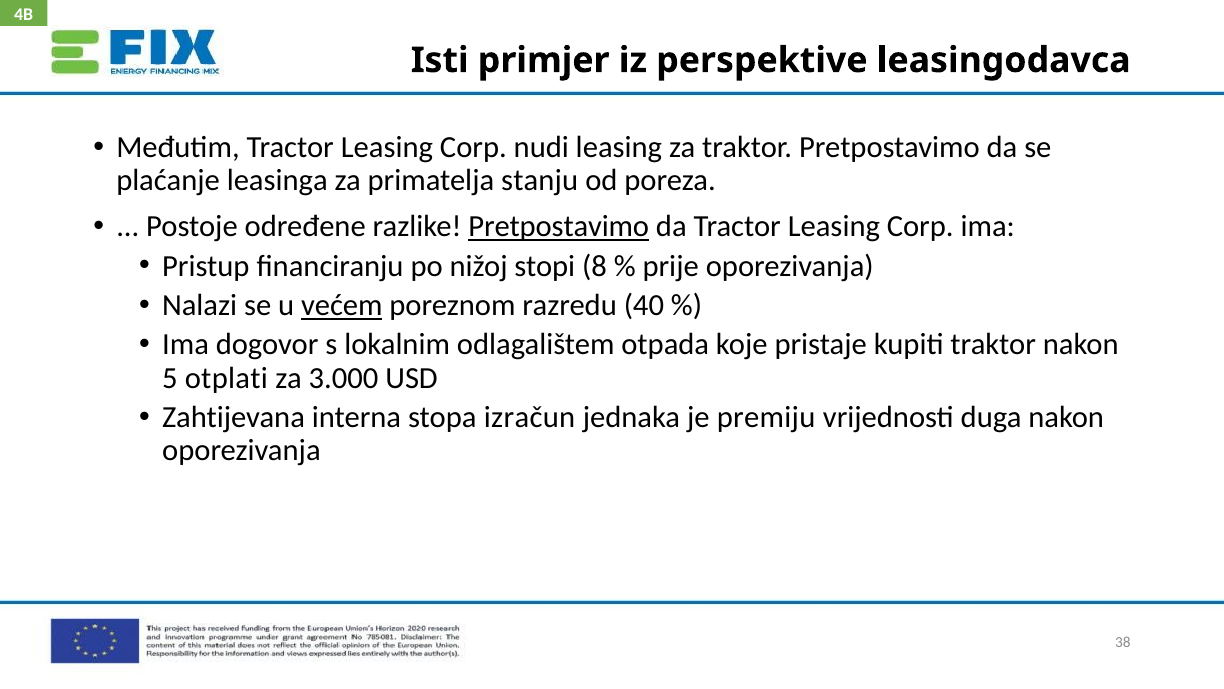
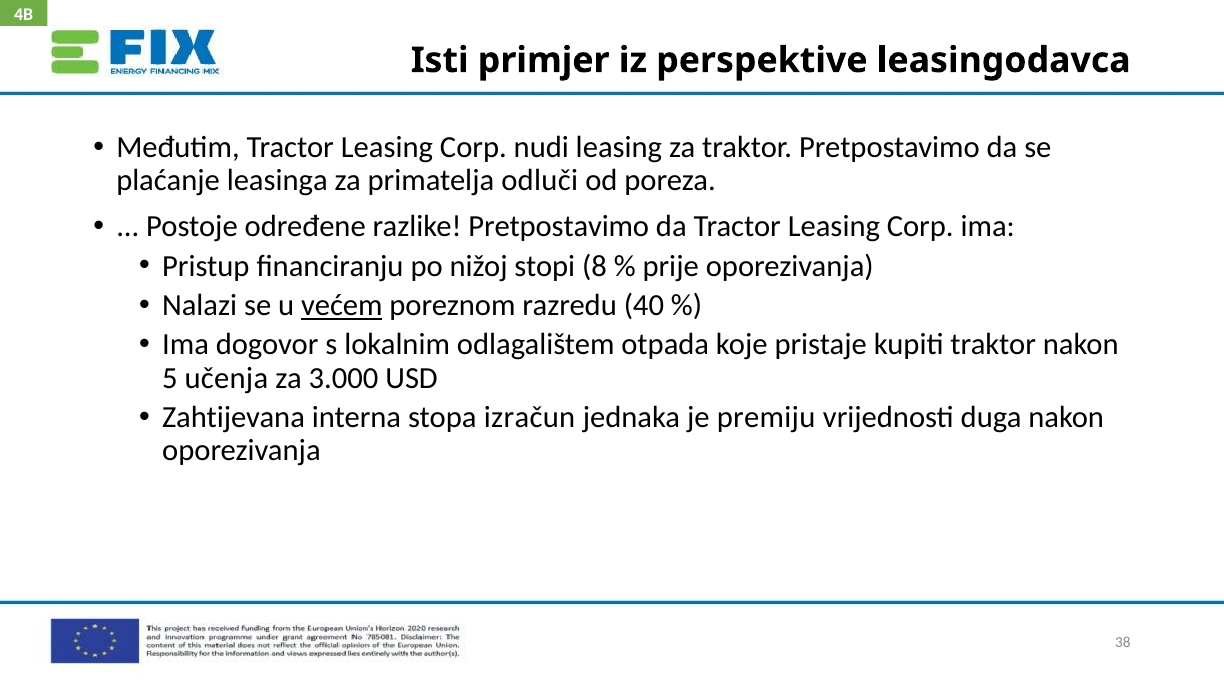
stanju: stanju -> odluči (540, 181)
Pretpostavimo underline: present -> none (559, 226)
otplati: otplati -> učenja (226, 378)
